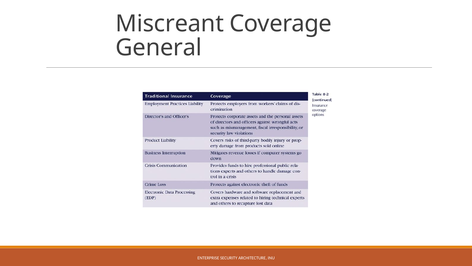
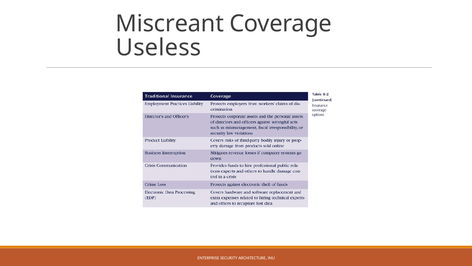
General: General -> Useless (159, 48)
